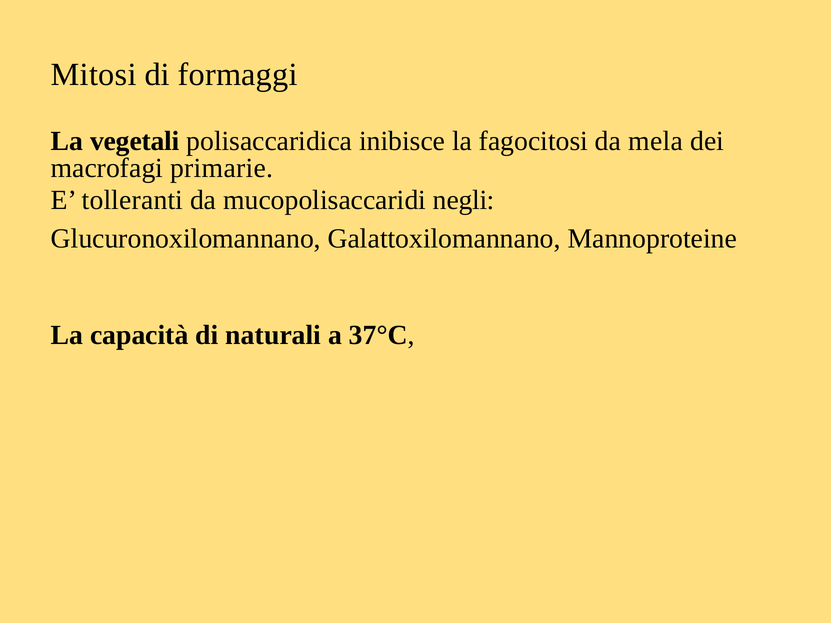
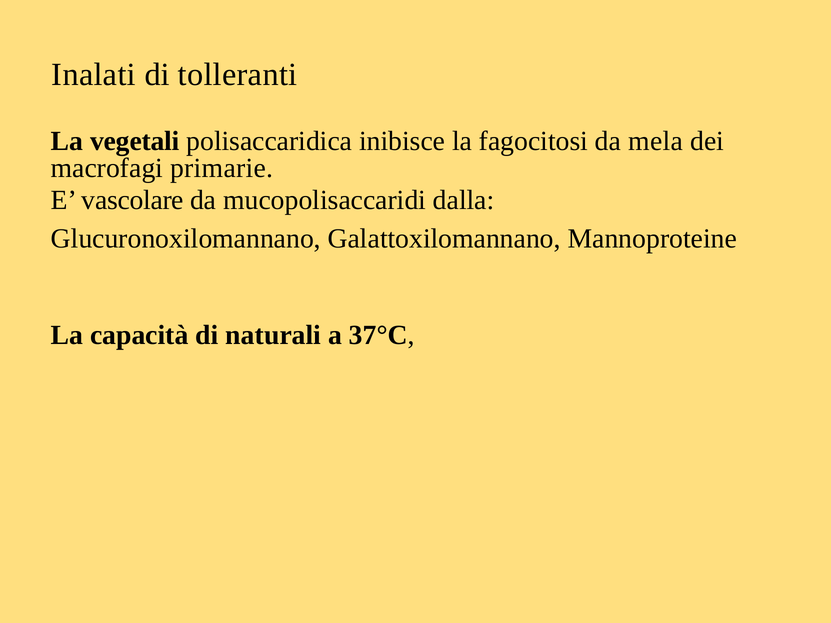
Mitosi: Mitosi -> Inalati (94, 75)
formaggi: formaggi -> tolleranti (238, 75)
tolleranti: tolleranti -> vascolare (133, 200)
negli: negli -> dalla (464, 200)
